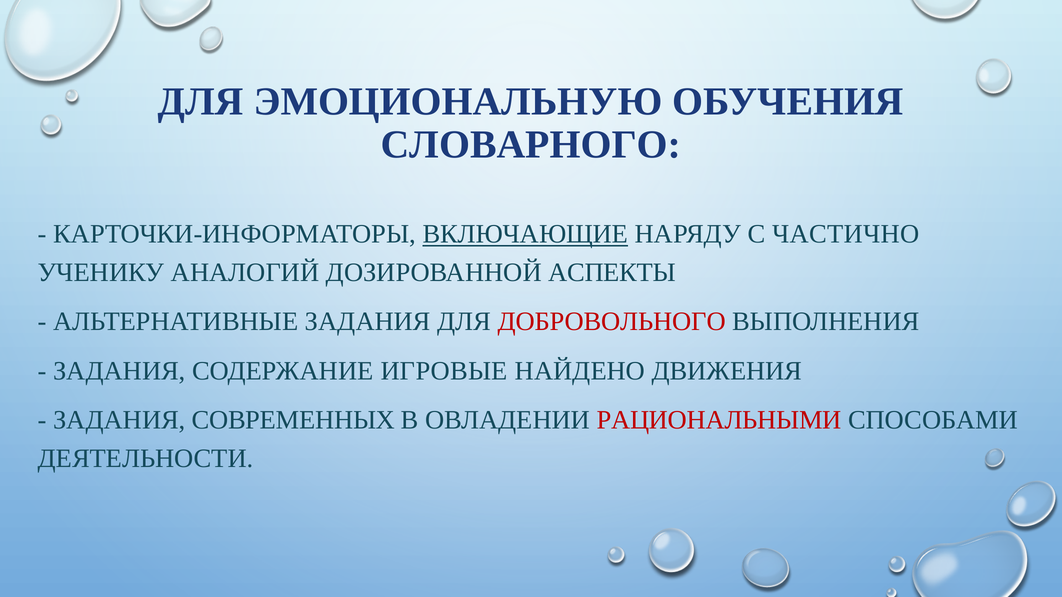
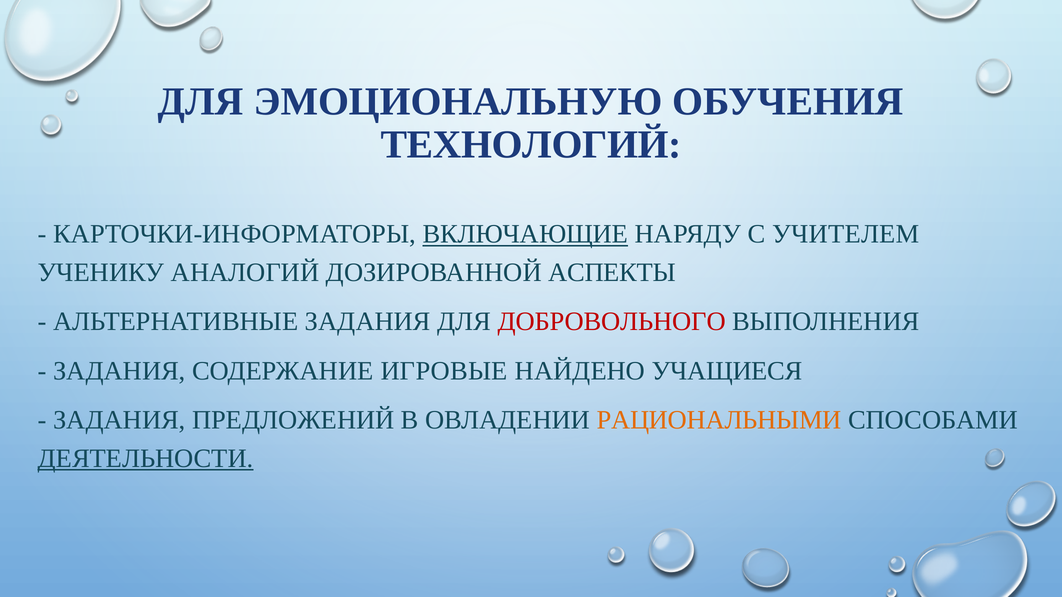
СЛОВАРНОГО: СЛОВАРНОГО -> ТЕХНОЛОГИЙ (531, 145)
ЧАСТИЧНО: ЧАСТИЧНО -> УЧИТЕЛЕМ (846, 234)
ДВИЖЕНИЯ: ДВИЖЕНИЯ -> УЧАЩИЕСЯ (727, 371)
СОВРЕМЕННЫХ: СОВРЕМЕННЫХ -> ПРЕДЛОЖЕНИЙ (293, 420)
РАЦИОНАЛЬНЫМИ colour: red -> orange (719, 420)
ДЕЯТЕЛЬНОСТИ underline: none -> present (146, 459)
